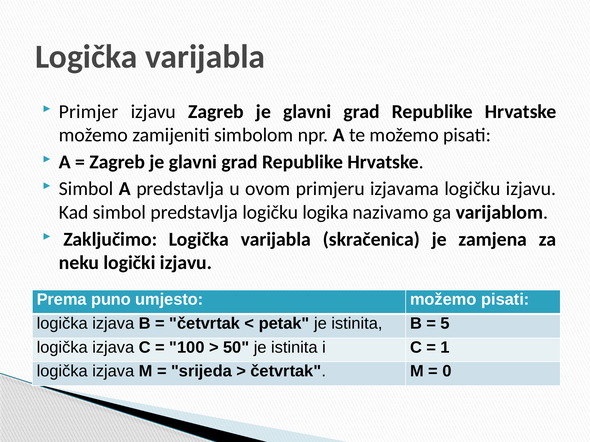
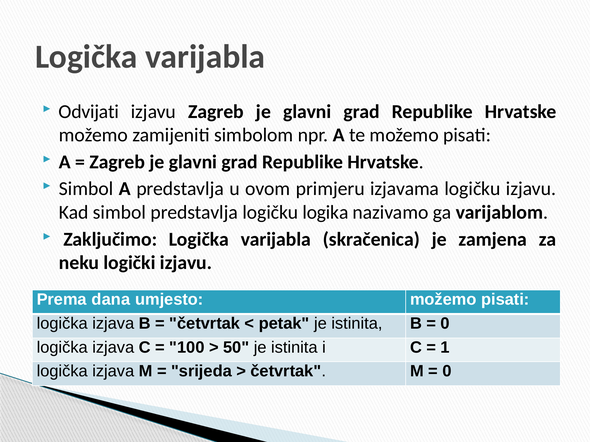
Primjer: Primjer -> Odvijati (89, 112)
puno: puno -> dana (111, 300)
5: 5 -> 0 (445, 324)
